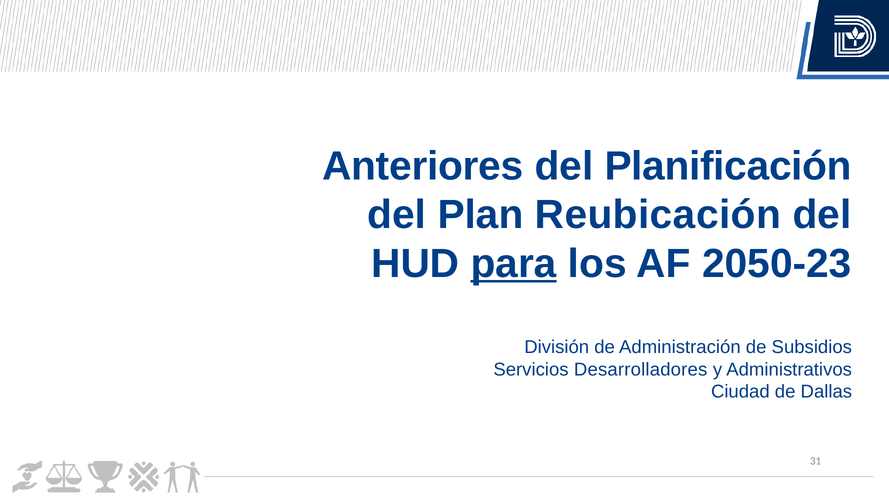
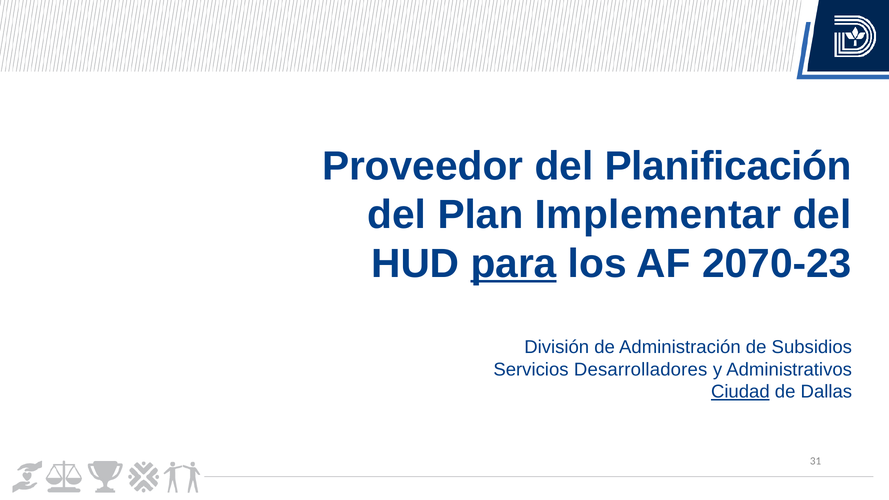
Anteriores: Anteriores -> Proveedor (423, 166)
Reubicación: Reubicación -> Implementar (658, 215)
2050-23: 2050-23 -> 2070-23 (777, 264)
Ciudad underline: none -> present (740, 392)
